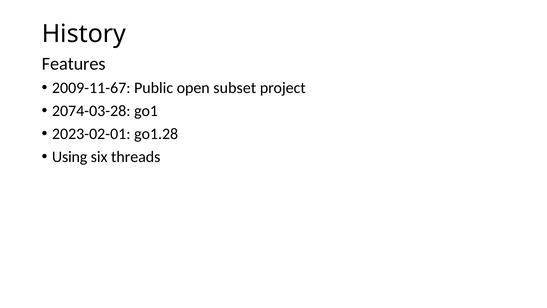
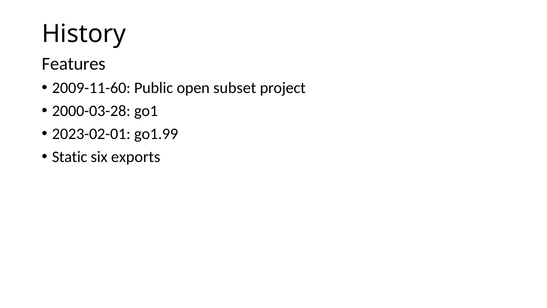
2009-11-67: 2009-11-67 -> 2009-11-60 (91, 88)
2074-03-28: 2074-03-28 -> 2000-03-28 (91, 111)
go1.28: go1.28 -> go1.99 (156, 134)
Using: Using -> Static (70, 157)
threads: threads -> exports (136, 157)
